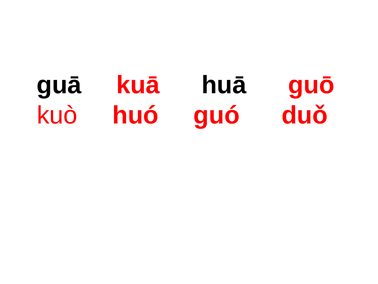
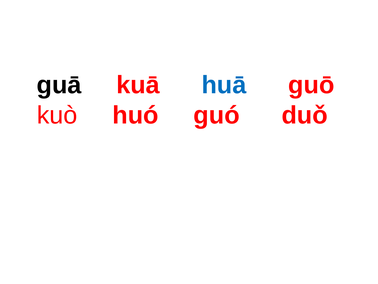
huā colour: black -> blue (224, 85)
